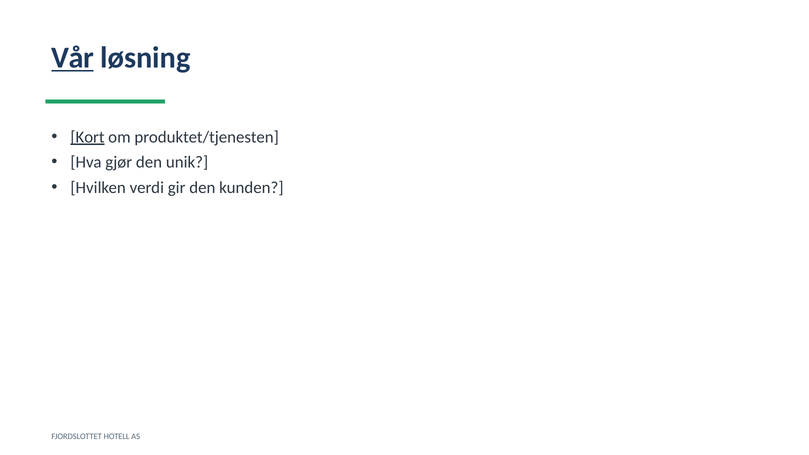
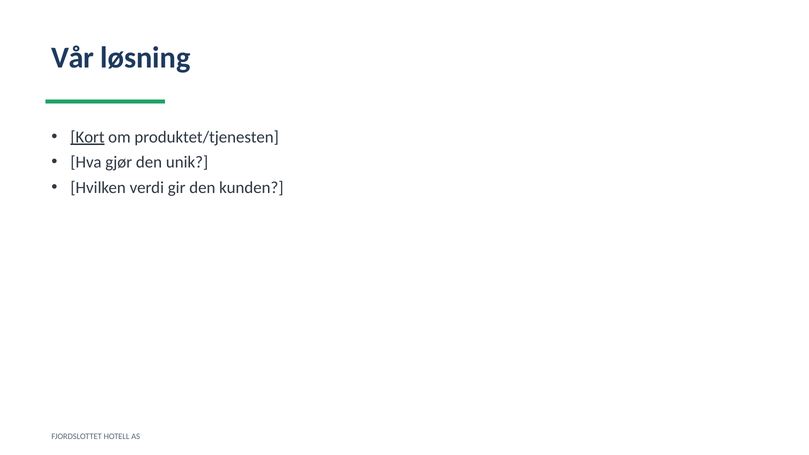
Vår underline: present -> none (73, 58)
